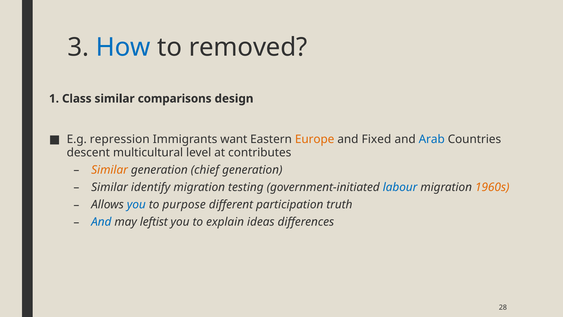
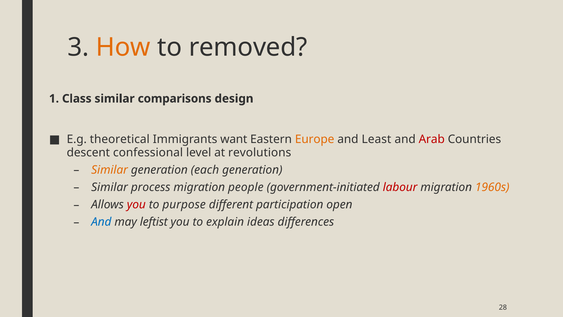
How colour: blue -> orange (123, 47)
repression: repression -> theoretical (120, 139)
Fixed: Fixed -> Least (376, 139)
Arab colour: blue -> red (432, 139)
multicultural: multicultural -> confessional (148, 152)
contributes: contributes -> revolutions (260, 152)
chief: chief -> each (205, 170)
identify: identify -> process (151, 187)
testing: testing -> people (246, 187)
labour colour: blue -> red (400, 187)
you colour: blue -> red (136, 204)
truth: truth -> open (339, 204)
